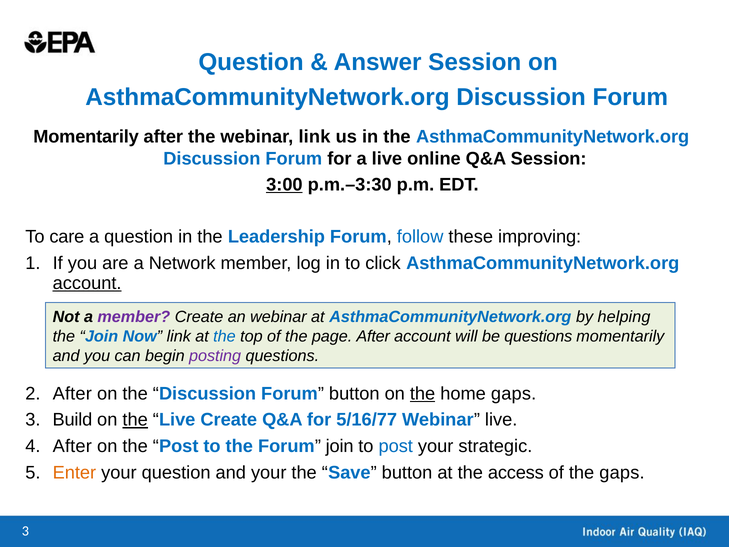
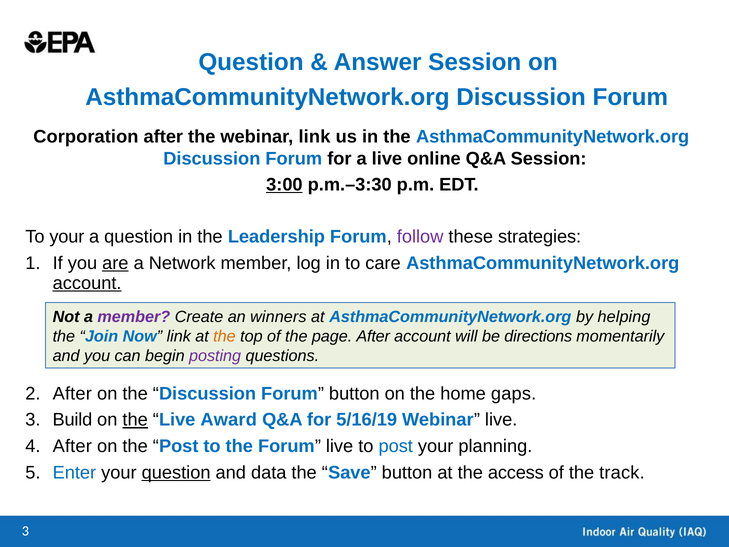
Momentarily: Momentarily -> Corporation (86, 137)
To care: care -> your (67, 237)
follow colour: blue -> purple (420, 237)
improving: improving -> strategies (540, 237)
are underline: none -> present (115, 263)
to click: click -> care (383, 263)
an webinar: webinar -> winners (278, 317)
the colour: blue -> orange (224, 336)
be questions: questions -> directions (538, 336)
the underline: present -> none (423, 393)
Live Create: Create -> Award (229, 420)
5/16/77: 5/16/77 -> 5/16/19 (367, 420)
Forum join: join -> live (340, 446)
strategic: strategic -> planning (495, 446)
Enter colour: orange -> blue (74, 472)
question underline: none -> present (176, 472)
and your: your -> data (269, 472)
the gaps: gaps -> track (622, 472)
